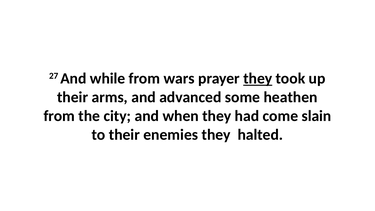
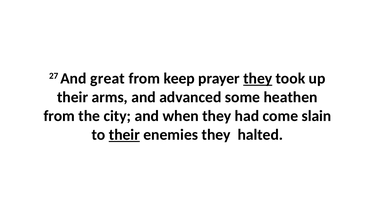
while: while -> great (108, 78)
wars: wars -> keep (179, 78)
their underline: none -> present (124, 135)
